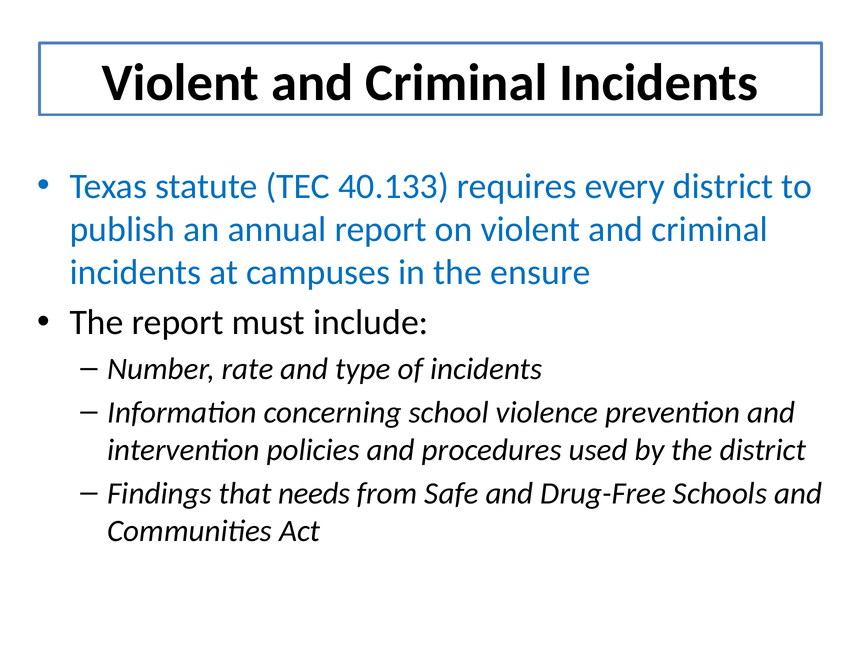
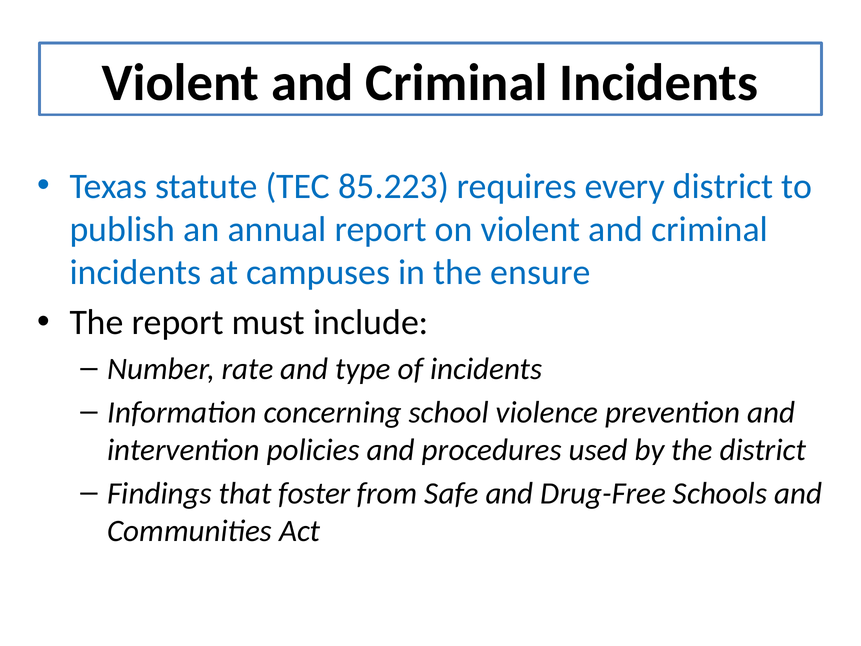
40.133: 40.133 -> 85.223 (394, 186)
needs: needs -> foster (314, 493)
